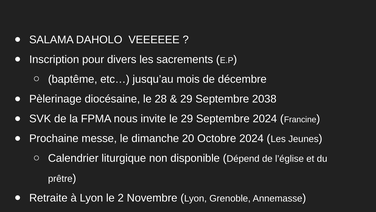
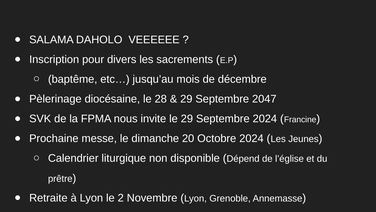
2038: 2038 -> 2047 (264, 99)
